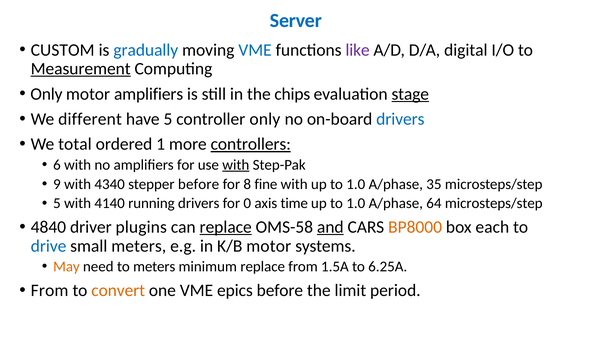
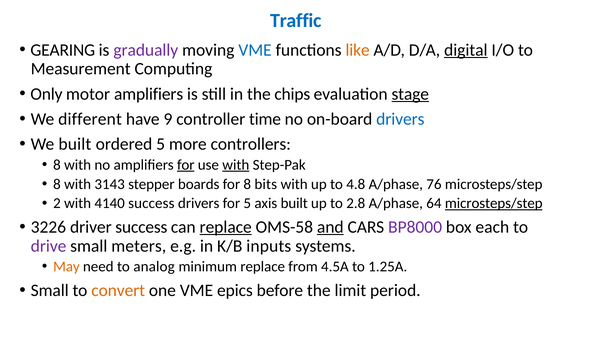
Server: Server -> Traffic (296, 20)
CUSTOM: CUSTOM -> GEARING (63, 50)
gradually colour: blue -> purple (146, 50)
like colour: purple -> orange (358, 50)
digital underline: none -> present (466, 50)
Measurement underline: present -> none (81, 69)
have 5: 5 -> 9 (168, 119)
controller only: only -> time (265, 119)
We total: total -> built (75, 144)
ordered 1: 1 -> 5 (161, 144)
controllers underline: present -> none (251, 144)
6: 6 -> 8 (57, 165)
for underline: none -> present (186, 165)
9: 9 -> 8 (57, 184)
4340: 4340 -> 3143 (110, 184)
stepper before: before -> boards (199, 184)
fine: fine -> bits (266, 184)
with up to 1.0: 1.0 -> 4.8 (356, 184)
35: 35 -> 76 (434, 184)
5: 5 -> 2 (57, 203)
4140 running: running -> success (151, 203)
for 0: 0 -> 5 (247, 203)
axis time: time -> built (294, 203)
1.0: 1.0 -> 2.8 (356, 203)
microsteps/step underline: none -> present (494, 203)
4840: 4840 -> 3226 (48, 227)
driver plugins: plugins -> success (141, 227)
BP8000 colour: orange -> purple (415, 227)
drive colour: blue -> purple (49, 246)
K/B motor: motor -> inputs (269, 246)
to meters: meters -> analog (154, 267)
1.5A: 1.5A -> 4.5A (335, 267)
6.25A: 6.25A -> 1.25A (388, 267)
From: From -> Small (50, 290)
